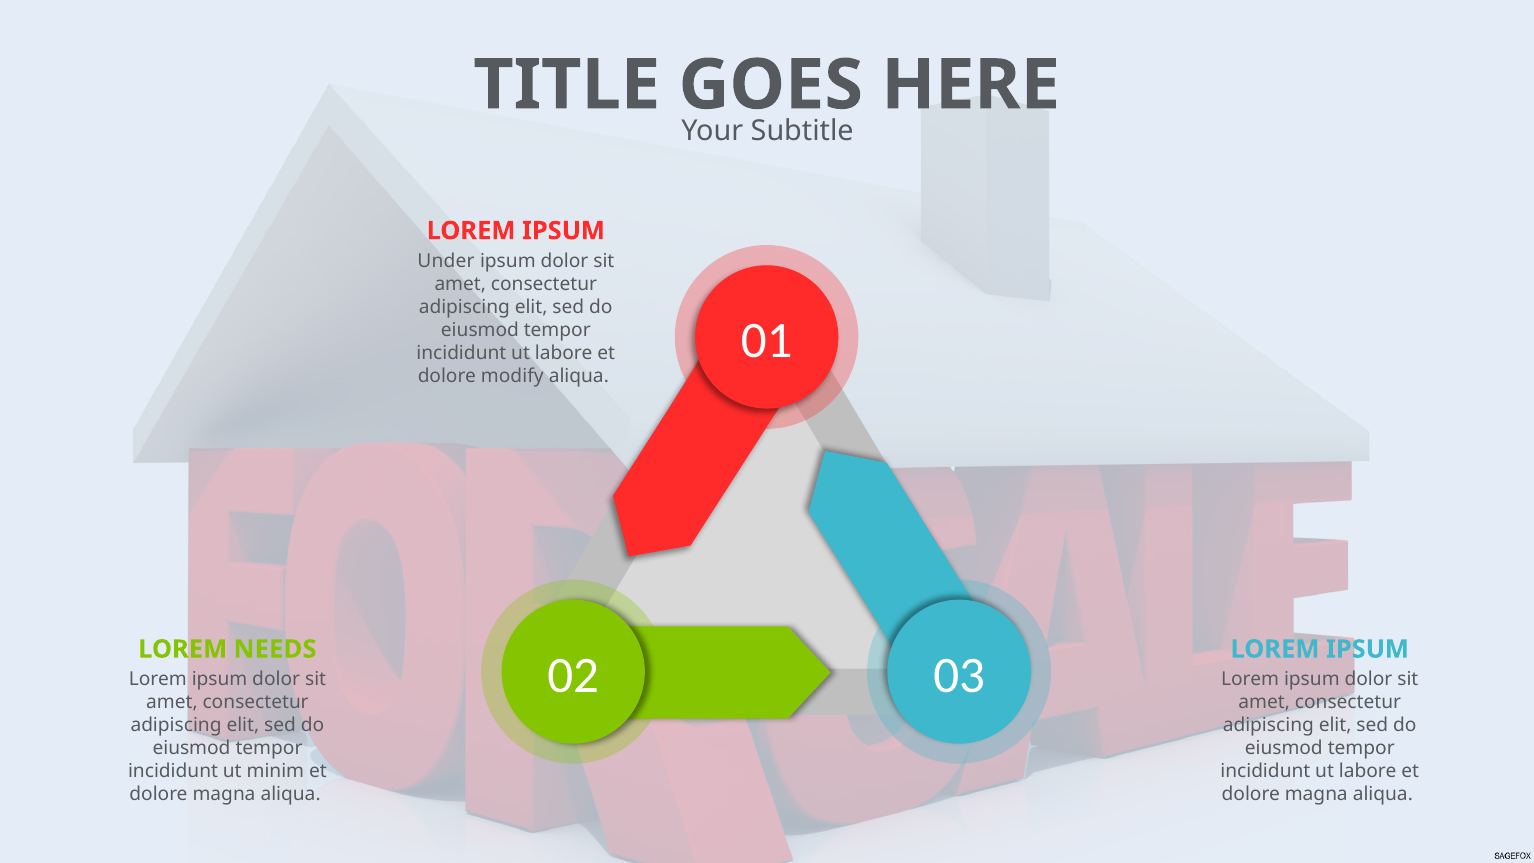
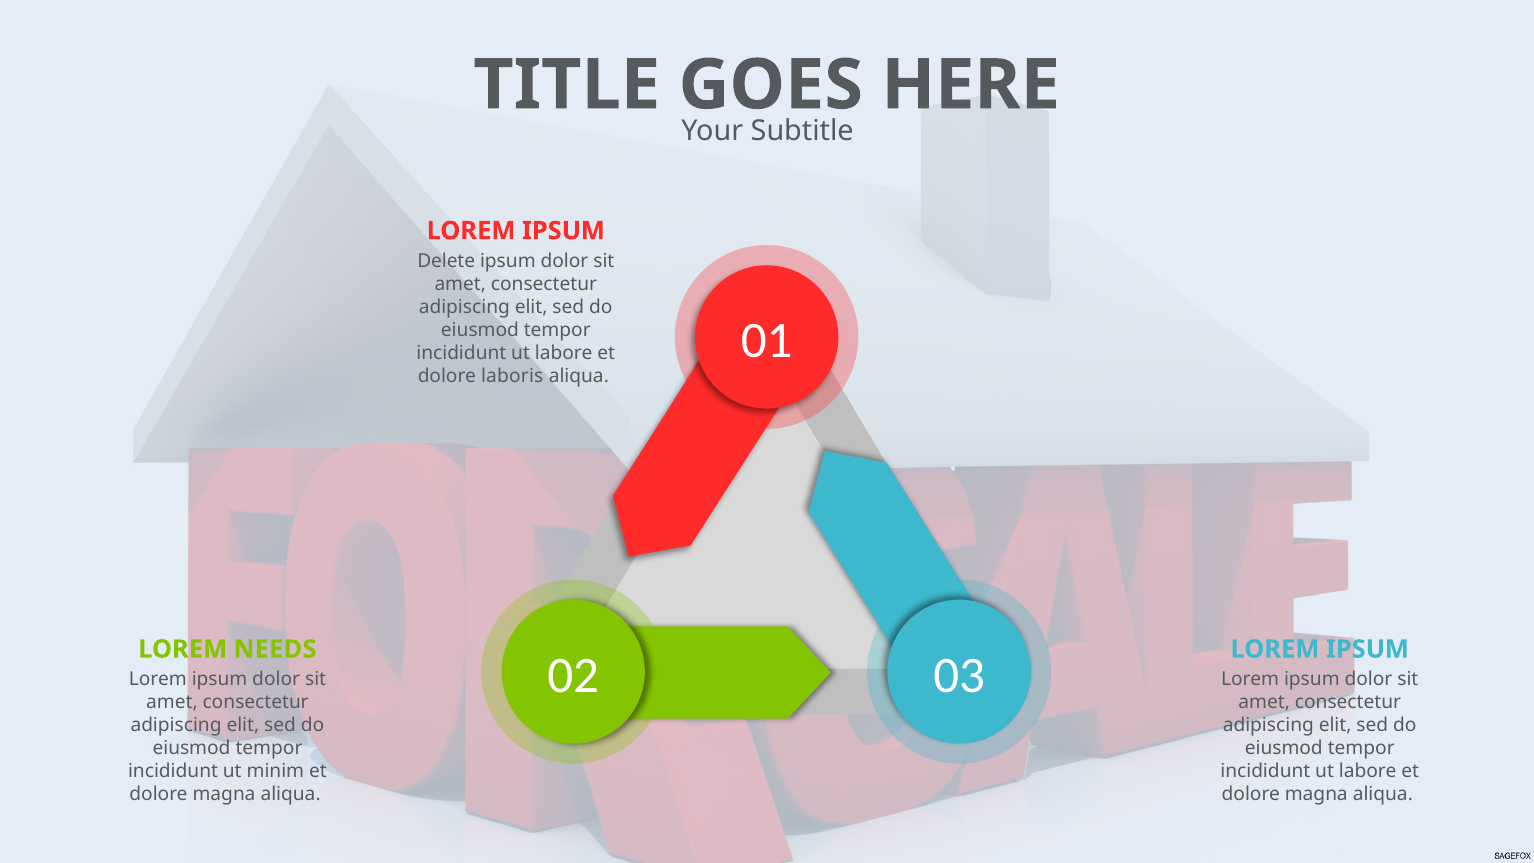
Under: Under -> Delete (446, 261)
modify: modify -> laboris (512, 376)
